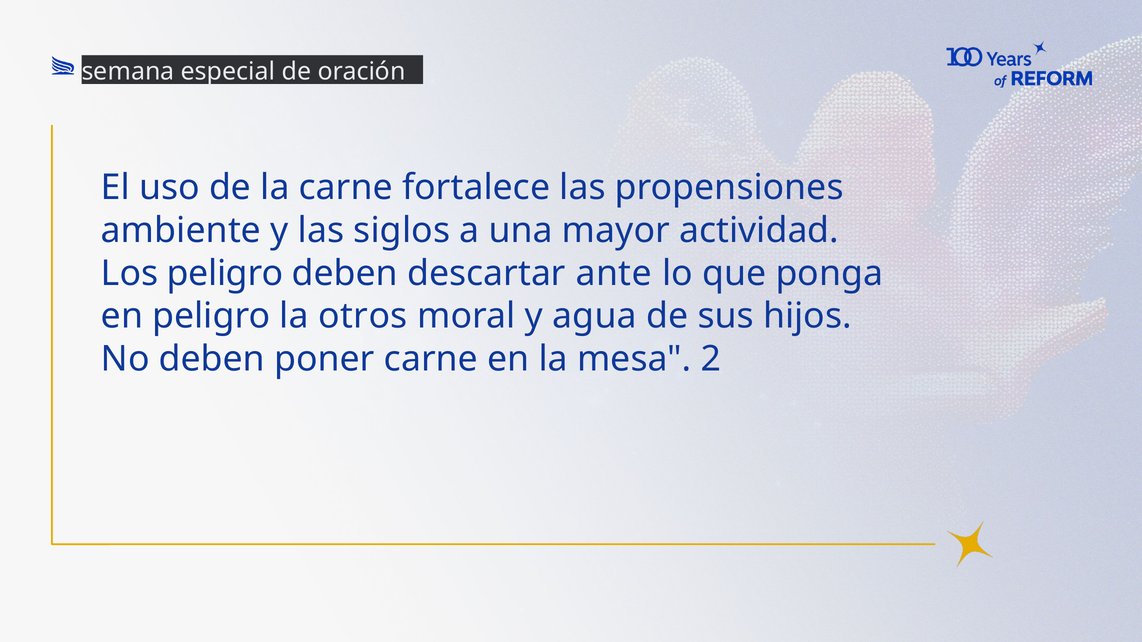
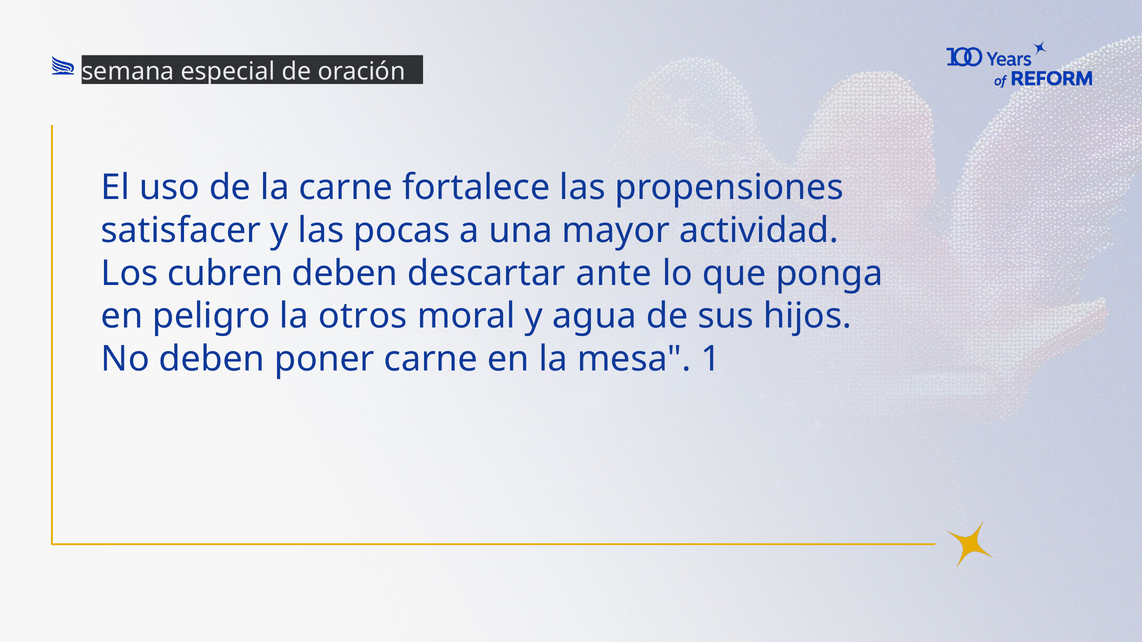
ambiente: ambiente -> satisfacer (181, 231)
siglos: siglos -> pocas (402, 231)
Los peligro: peligro -> cubren (225, 273)
2: 2 -> 1 (711, 359)
